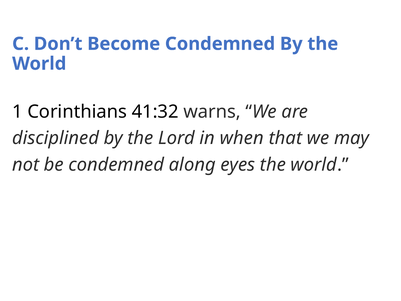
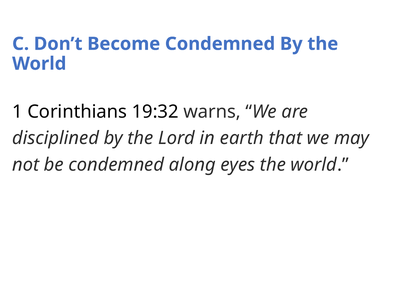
41:32: 41:32 -> 19:32 (155, 112)
when: when -> earth (242, 138)
